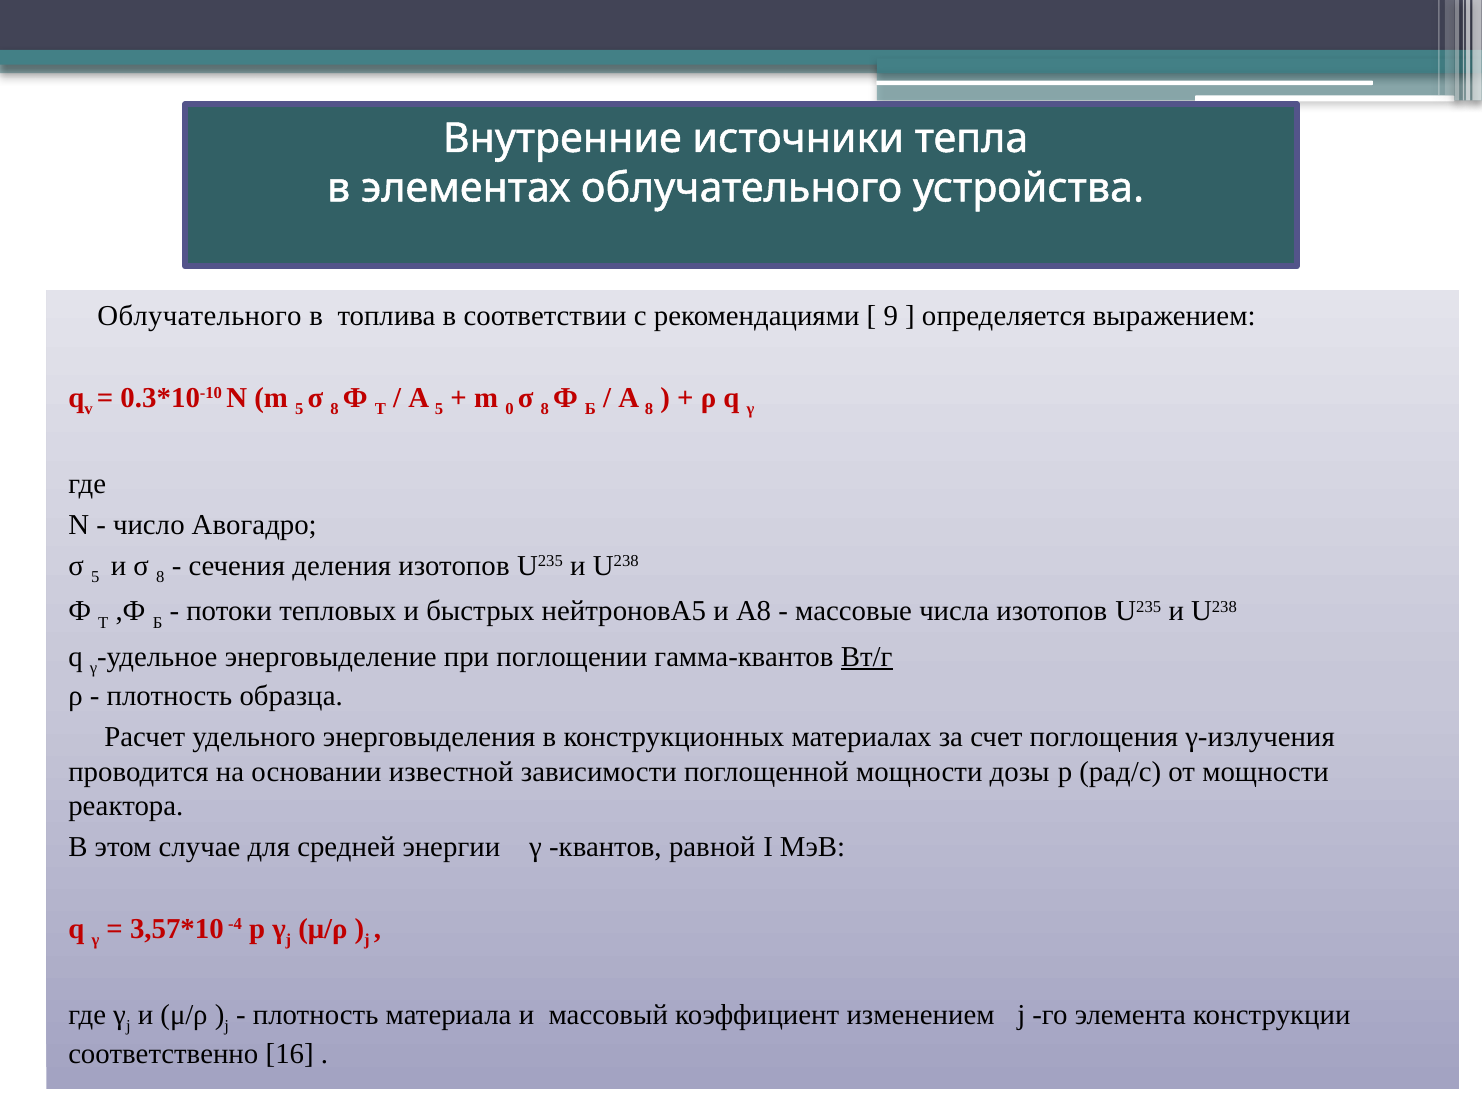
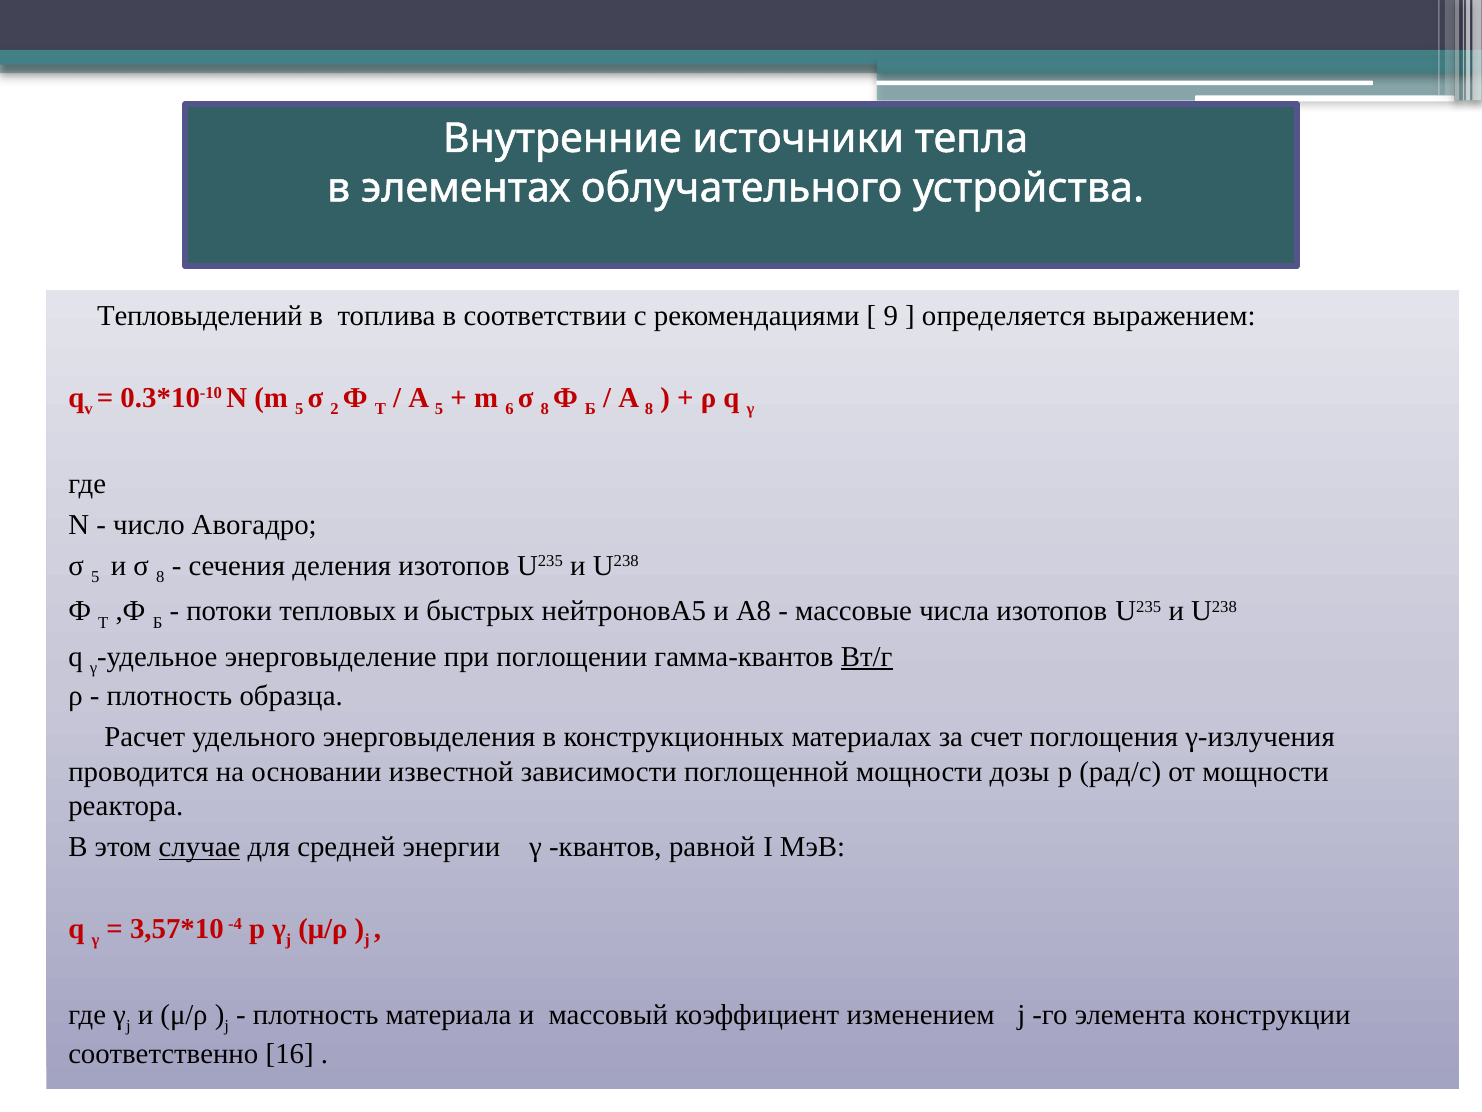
Облучательного: Облучательного -> Тепловыделений (200, 316)
5 σ 8: 8 -> 2 (334, 409)
0: 0 -> 6 (509, 409)
случае underline: none -> present (200, 847)
